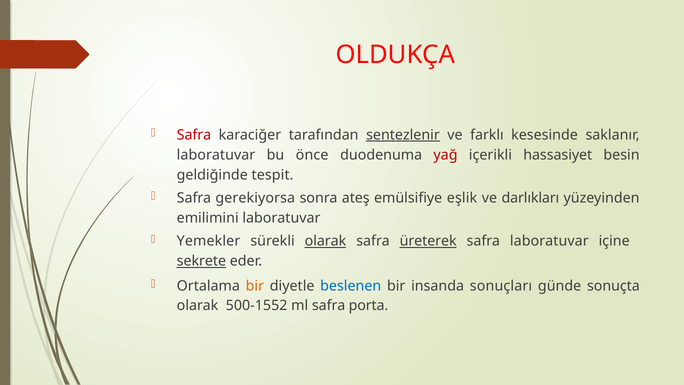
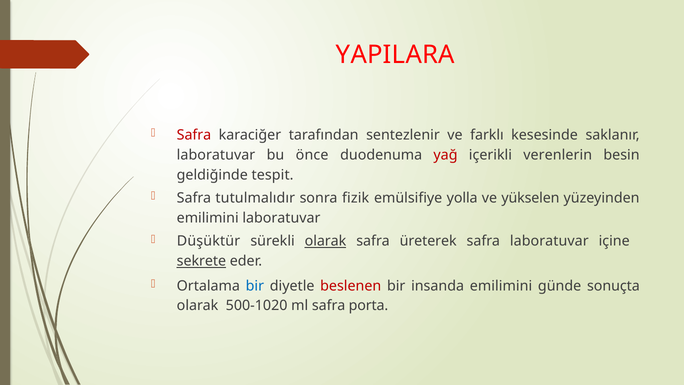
OLDUKÇA: OLDUKÇA -> YAPILARA (395, 55)
sentezlenir underline: present -> none (403, 135)
hassasiyet: hassasiyet -> verenlerin (558, 155)
gerekiyorsa: gerekiyorsa -> tutulmalıdır (255, 198)
ateş: ateş -> fizik (356, 198)
eşlik: eşlik -> yolla (462, 198)
darlıkları: darlıkları -> yükselen (530, 198)
Yemekler: Yemekler -> Düşüktür (209, 241)
üreterek underline: present -> none (428, 241)
bir colour: orange -> blue (255, 286)
beslenen colour: blue -> red (351, 286)
insanda sonuçları: sonuçları -> emilimini (501, 286)
500-1552: 500-1552 -> 500-1020 (257, 305)
